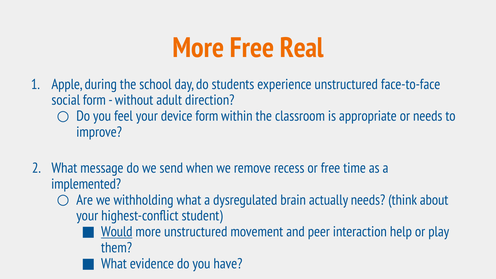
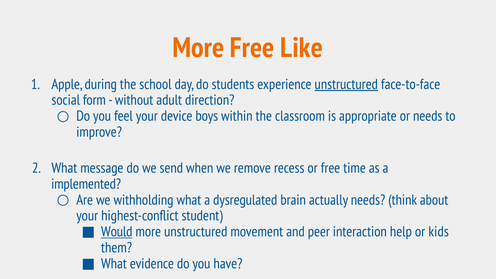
Real: Real -> Like (302, 48)
unstructured underline: none -> present (346, 84)
device form: form -> boys (207, 116)
play: play -> kids (439, 232)
